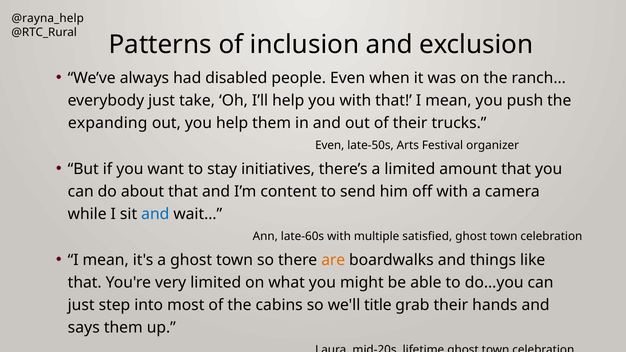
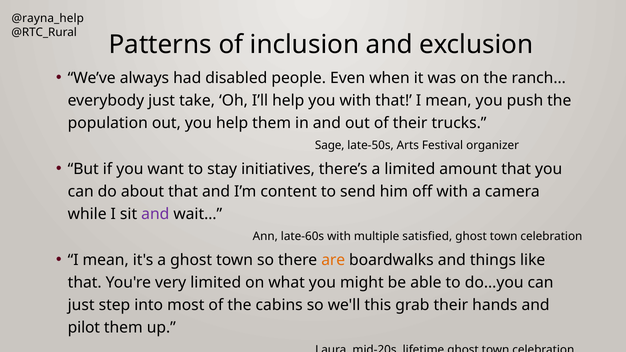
expanding: expanding -> population (108, 123)
Even: Even -> Sage (330, 145)
and colour: blue -> purple (155, 214)
title: title -> this (378, 305)
says: says -> pilot (84, 328)
